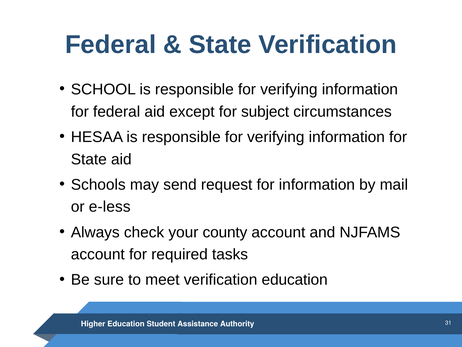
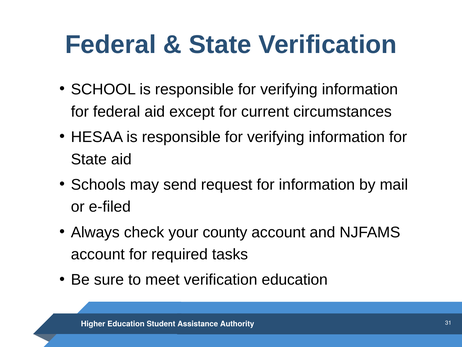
subject: subject -> current (265, 111)
e-less: e-less -> e-filed (110, 207)
